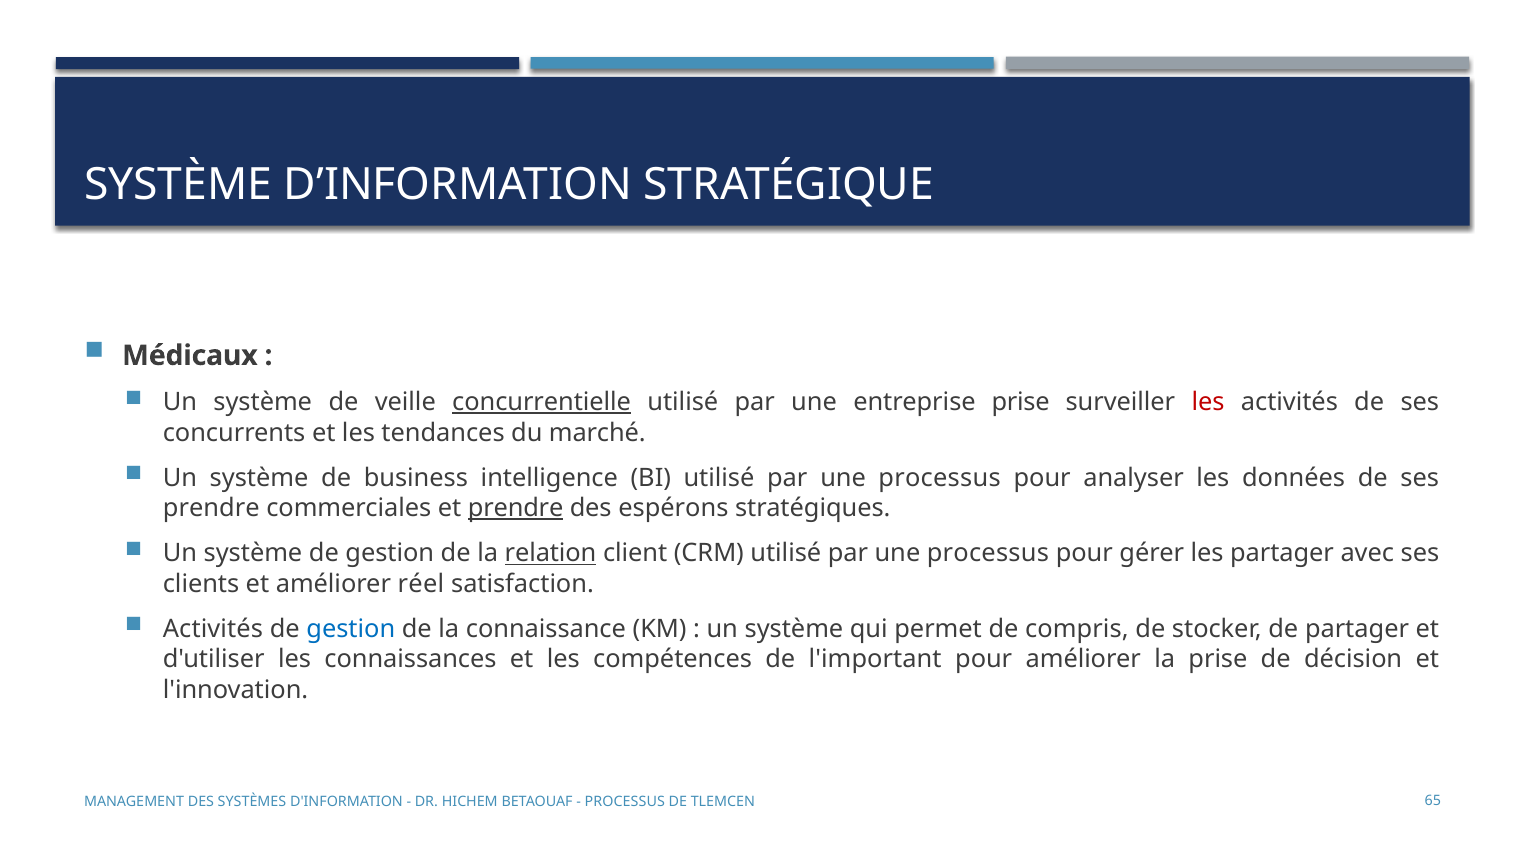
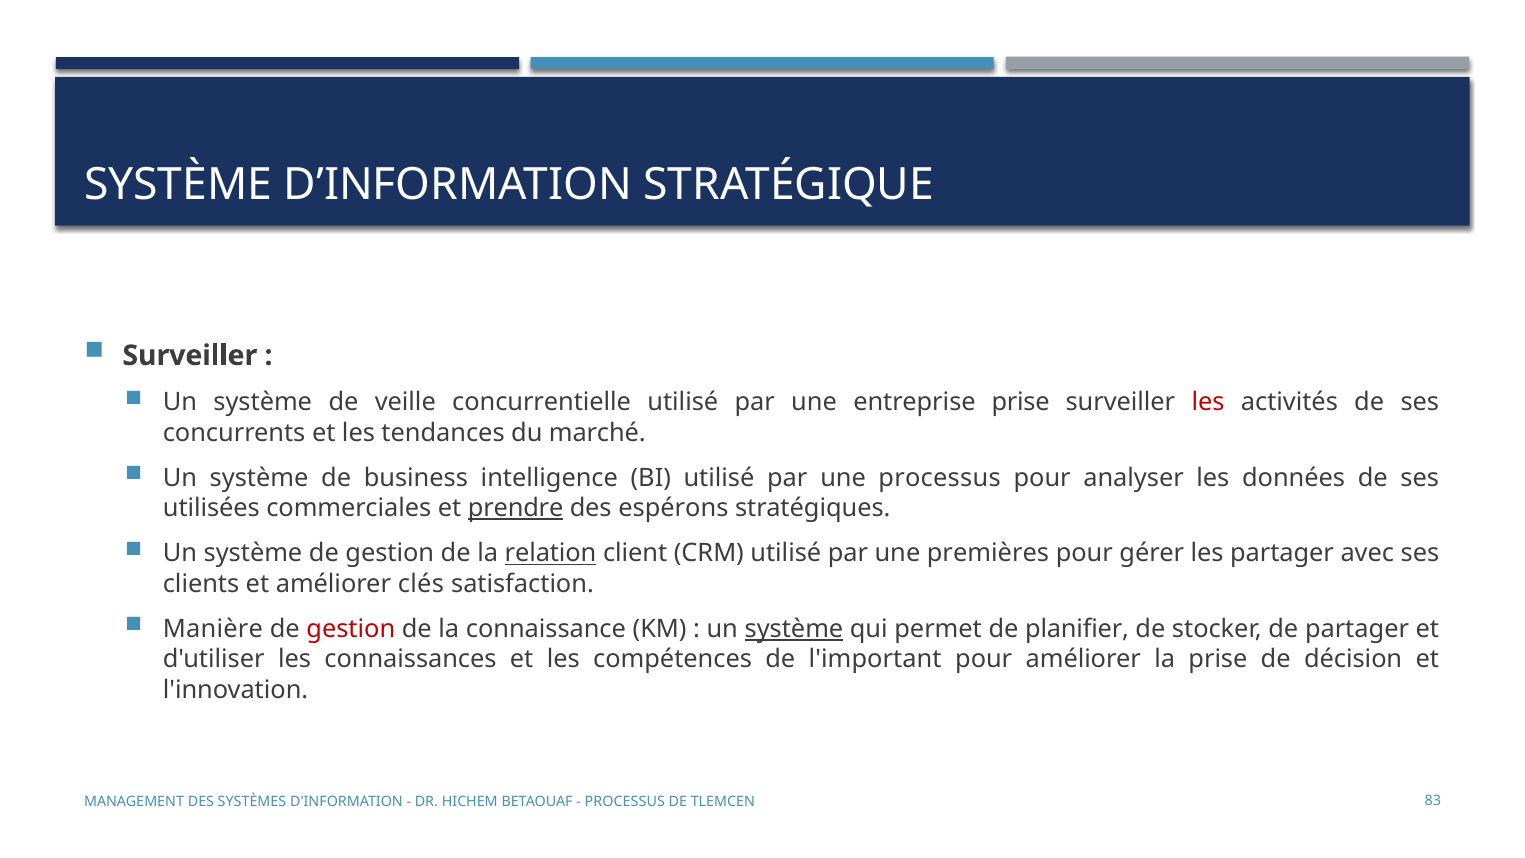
Médicaux: Médicaux -> Surveiller (190, 355)
concurrentielle underline: present -> none (542, 402)
prendre: prendre -> utilisées (211, 508)
processus: processus -> premières (988, 553)
réel: réel -> clés (421, 584)
Activités: Activités -> Manière (213, 629)
gestion colour: blue -> red (351, 629)
système underline: none -> present (794, 629)
compris: compris -> planifier (1077, 629)
65: 65 -> 83 (1433, 801)
